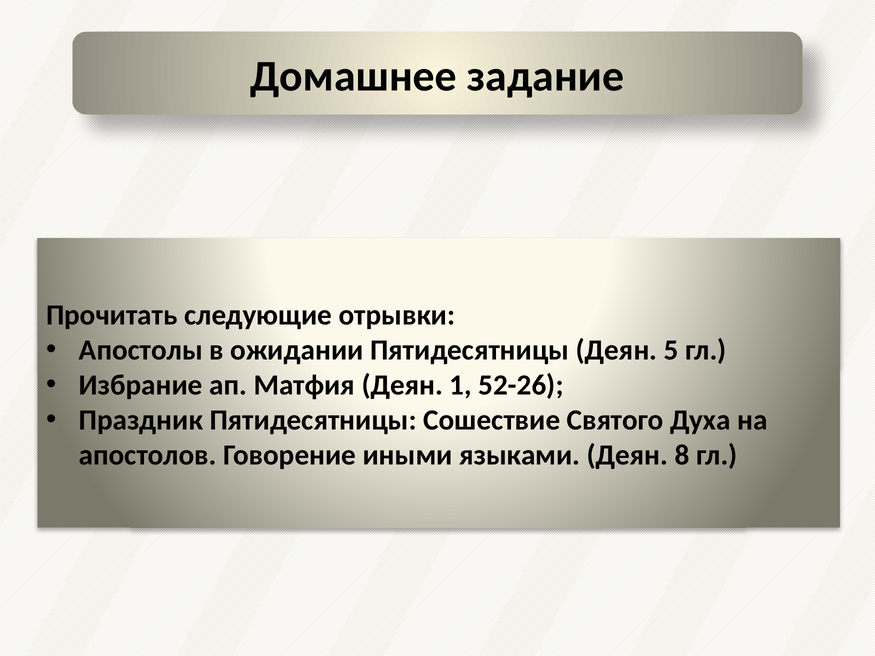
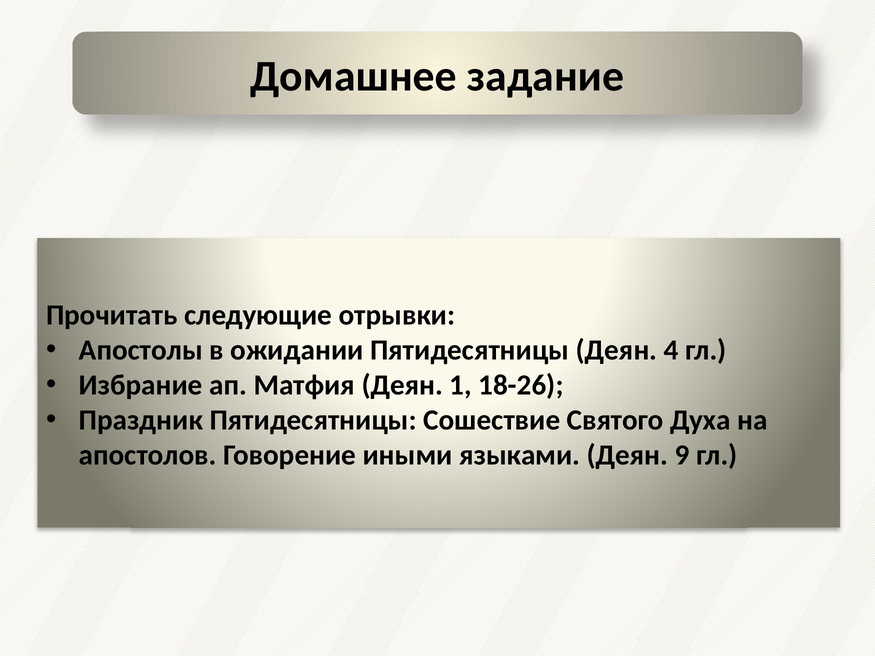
5: 5 -> 4 (671, 350)
52-26: 52-26 -> 18-26 (521, 385)
8: 8 -> 9 (682, 455)
